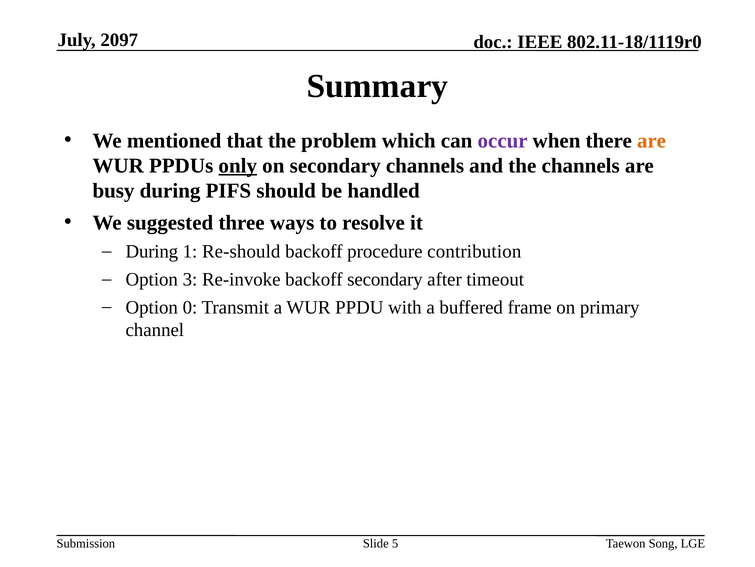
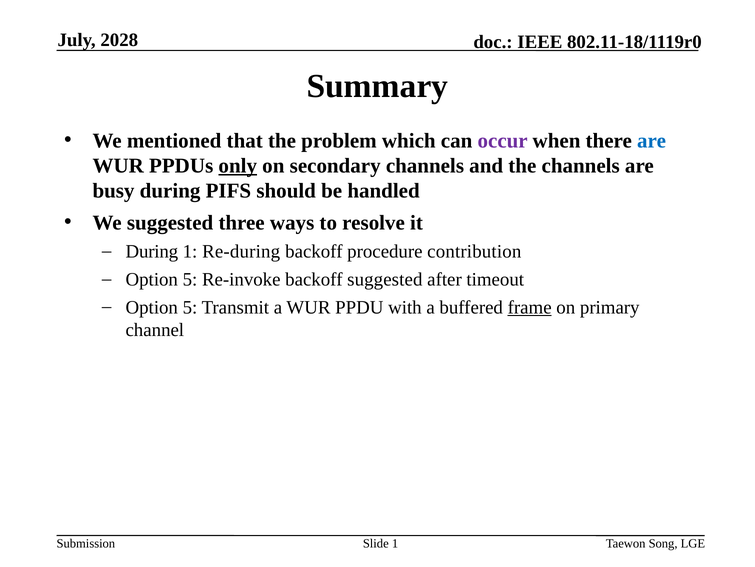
2097: 2097 -> 2028 (119, 40)
are colour: orange -> blue (652, 140)
Re-should: Re-should -> Re-during (241, 251)
3: 3 -> 5 (190, 279)
backoff secondary: secondary -> suggested (385, 279)
0: 0 -> 5 (190, 307)
frame underline: none -> present (530, 307)
Slide 5: 5 -> 1 (395, 543)
